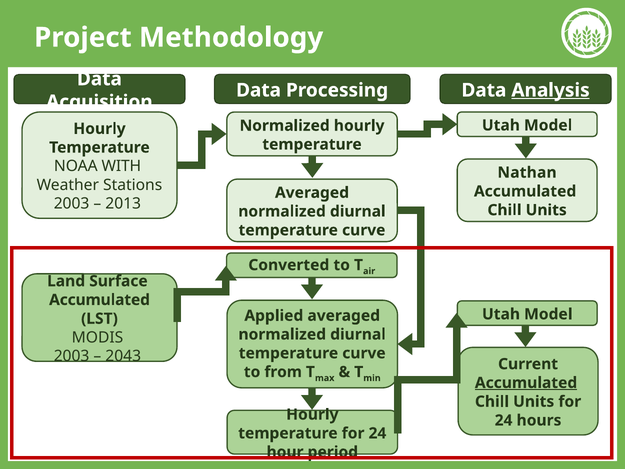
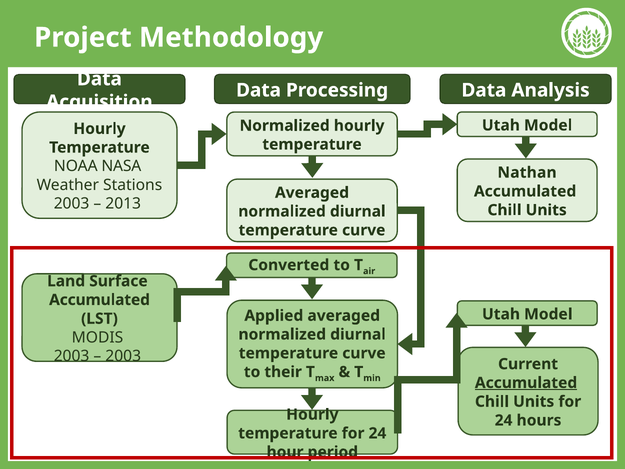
Analysis underline: present -> none (551, 90)
WITH: WITH -> NASA (121, 166)
2043: 2043 -> 2003 (123, 356)
from: from -> their (283, 372)
